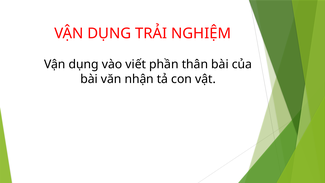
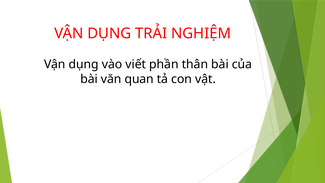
nhận: nhận -> quan (139, 79)
